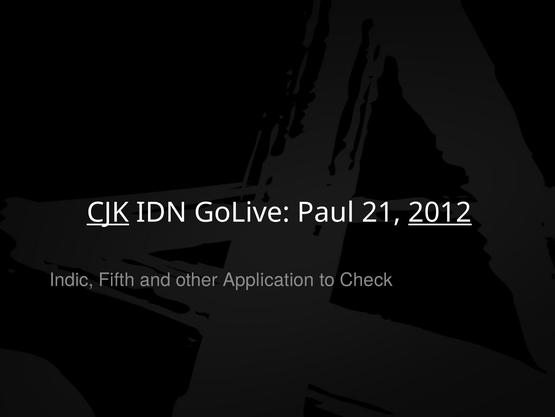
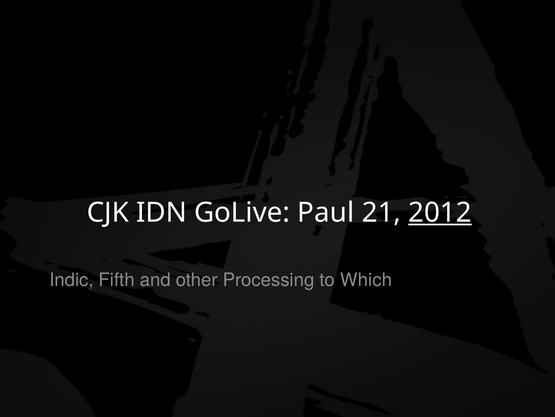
CJK underline: present -> none (108, 212)
Application: Application -> Processing (269, 280)
Check: Check -> Which (366, 280)
